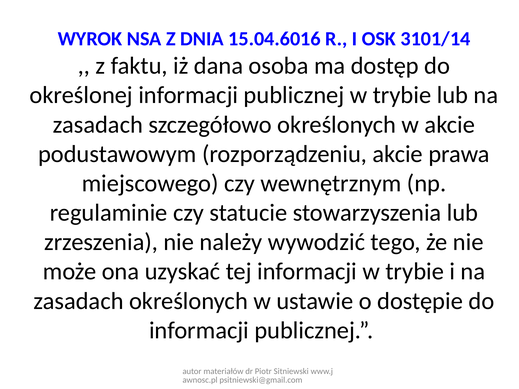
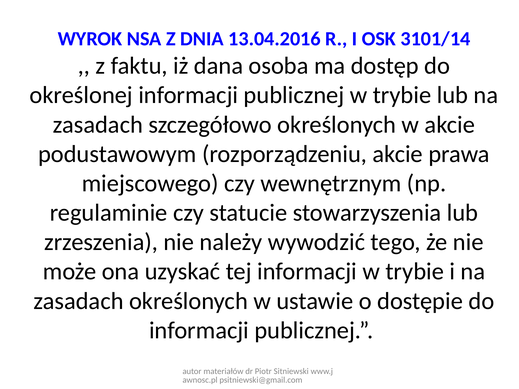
15.04.6016: 15.04.6016 -> 13.04.2016 (275, 39)
